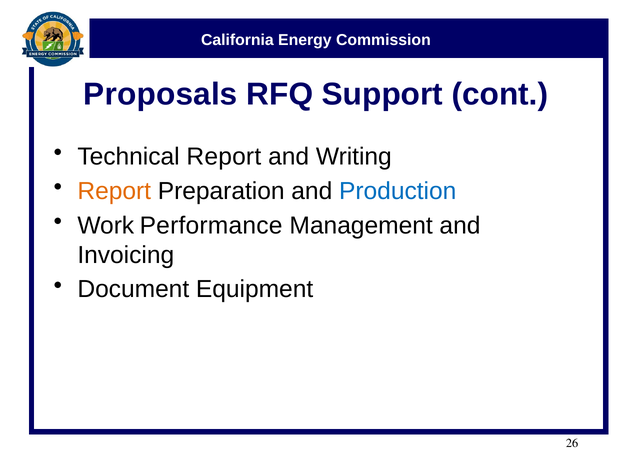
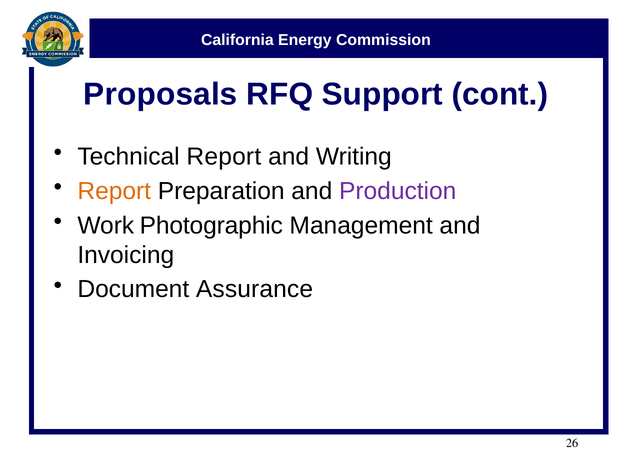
Production colour: blue -> purple (398, 191)
Performance: Performance -> Photographic (211, 225)
Equipment: Equipment -> Assurance (255, 289)
